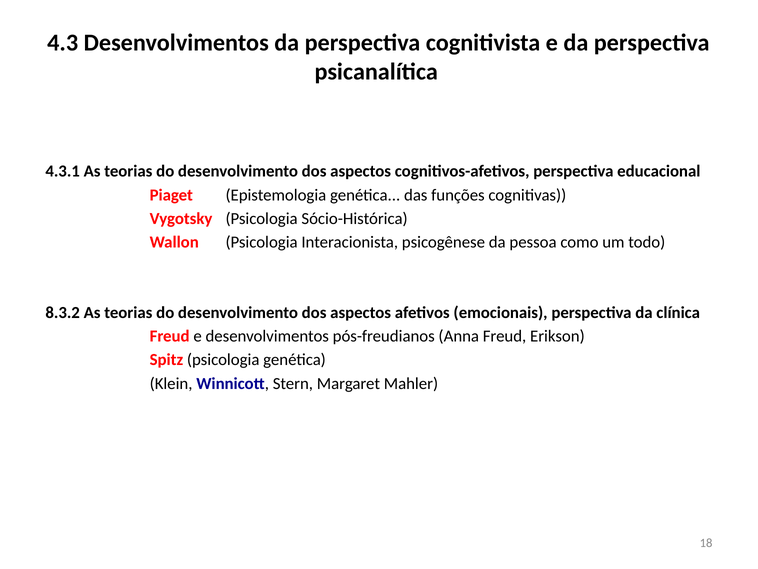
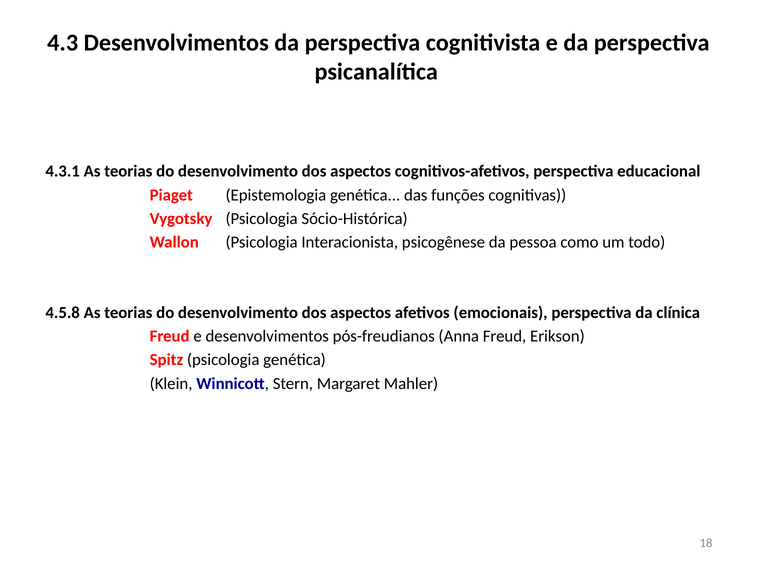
8.3.2: 8.3.2 -> 4.5.8 (63, 313)
